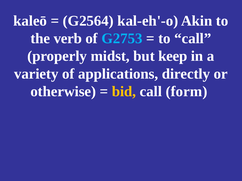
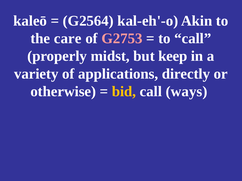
verb: verb -> care (68, 39)
G2753 colour: light blue -> pink (122, 39)
form: form -> ways (186, 92)
